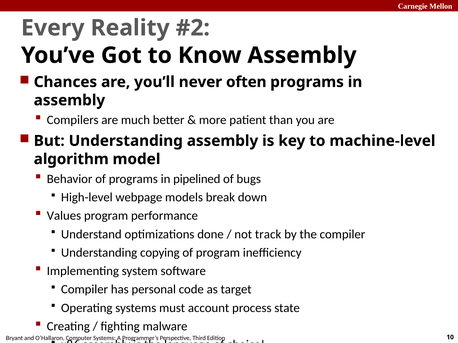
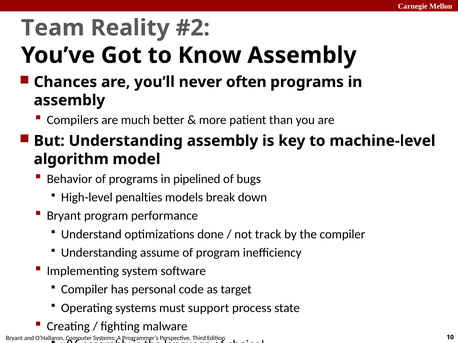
Every: Every -> Team (53, 28)
webpage: webpage -> penalties (139, 198)
Values: Values -> Bryant (64, 216)
copying: copying -> assume (160, 253)
account: account -> support (209, 308)
